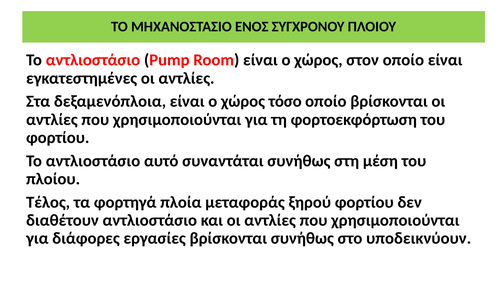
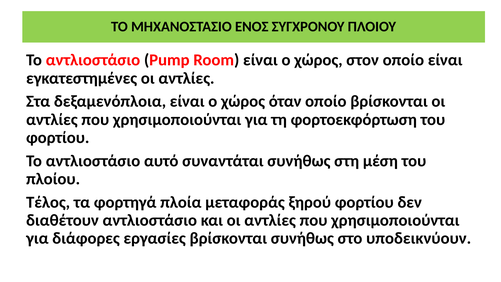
τόσο: τόσο -> όταν (285, 101)
